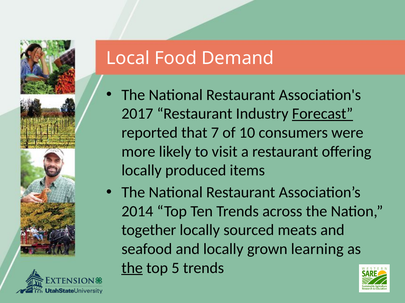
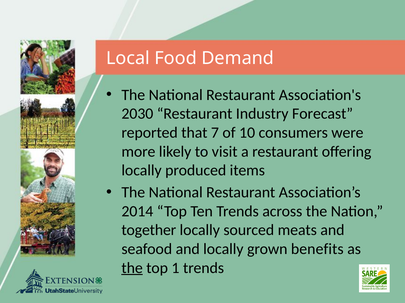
2017: 2017 -> 2030 (137, 114)
Forecast underline: present -> none (323, 114)
learning: learning -> benefits (317, 250)
5: 5 -> 1 (175, 269)
